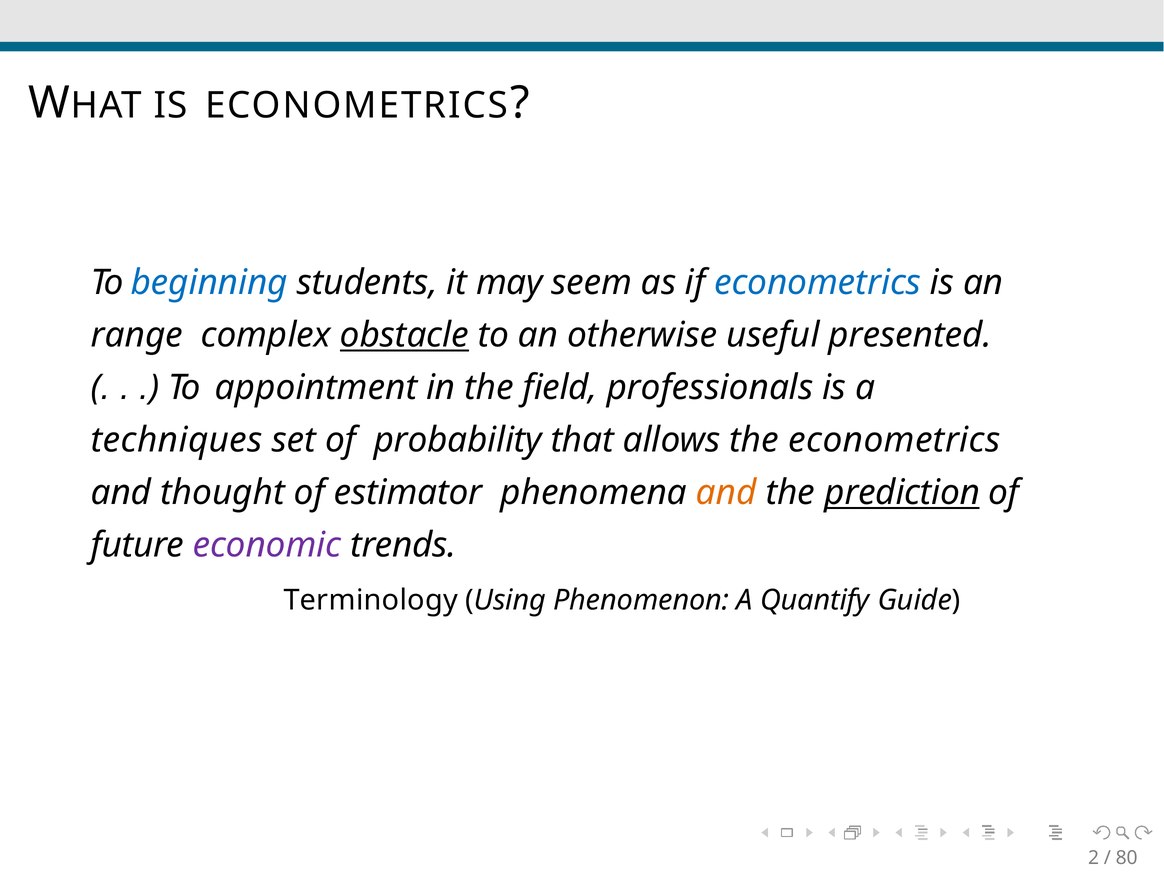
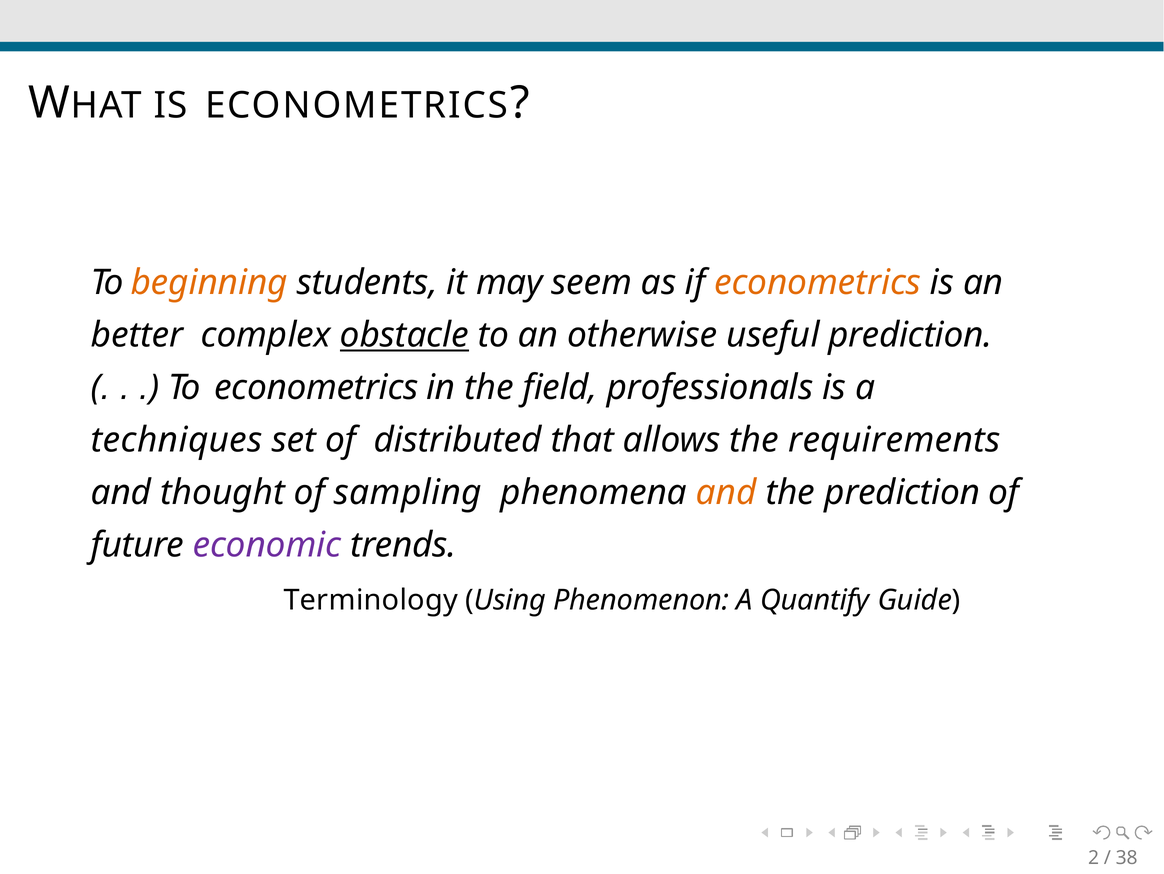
beginning colour: blue -> orange (209, 283)
econometrics colour: blue -> orange (818, 283)
range: range -> better (137, 335)
useful presented: presented -> prediction (910, 335)
To appointment: appointment -> econometrics (316, 388)
probability: probability -> distributed (458, 440)
the econometrics: econometrics -> requirements (894, 440)
estimator: estimator -> sampling (408, 493)
prediction underline: present -> none (902, 493)
80: 80 -> 38 (1127, 858)
